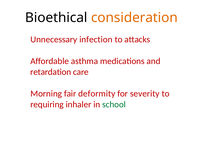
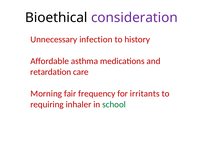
consideration colour: orange -> purple (134, 18)
attacks: attacks -> history (137, 40)
deformity: deformity -> frequency (97, 94)
severity: severity -> irritants (145, 94)
